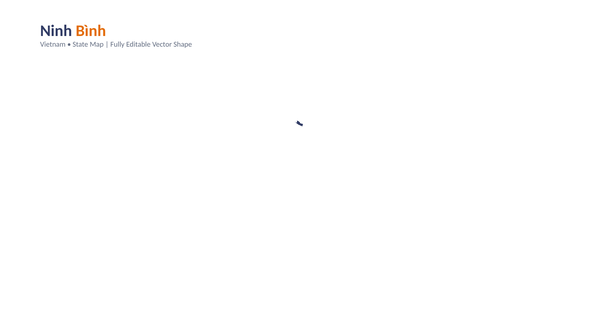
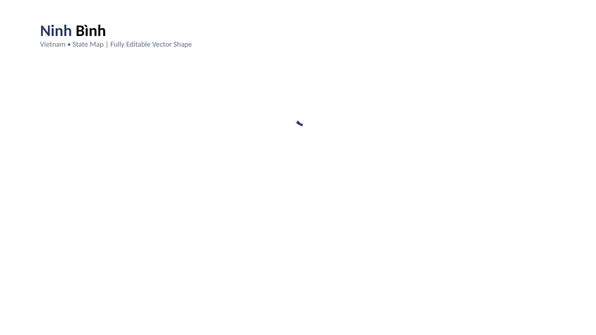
Bình colour: orange -> black (91, 31)
